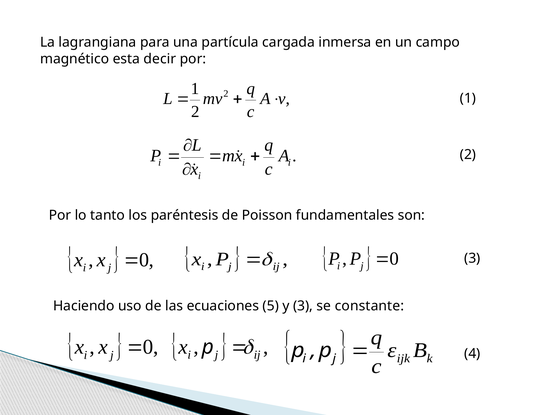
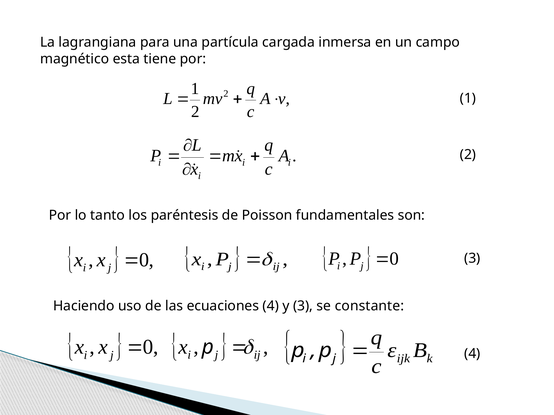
decir: decir -> tiene (160, 59)
ecuaciones 5: 5 -> 4 (271, 306)
